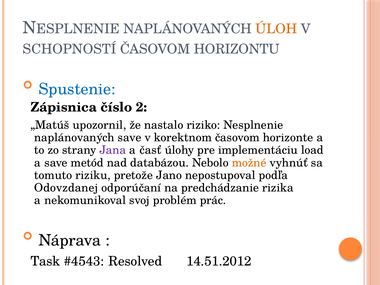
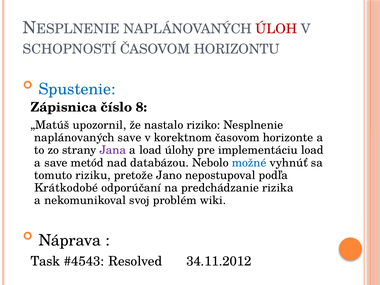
ÚLOH colour: orange -> red (276, 29)
2: 2 -> 8 (141, 107)
a časť: časť -> load (151, 150)
možné colour: orange -> blue (249, 163)
Odovzdanej: Odovzdanej -> Krátkodobé (66, 188)
prác: prác -> wiki (213, 200)
14.51.2012: 14.51.2012 -> 34.11.2012 (219, 261)
